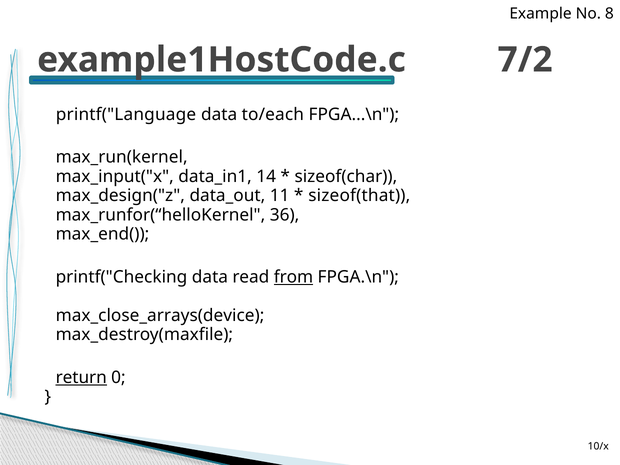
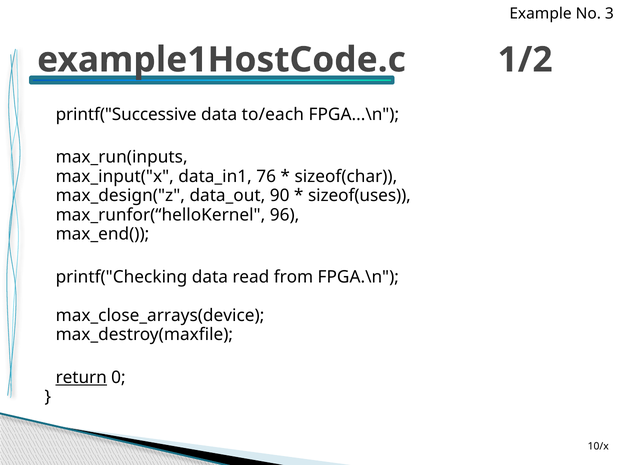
8: 8 -> 3 (609, 13)
7/2: 7/2 -> 1/2 (525, 60)
printf("Language: printf("Language -> printf("Successive (126, 114)
max_run(kernel: max_run(kernel -> max_run(inputs (122, 157)
14: 14 -> 76 (266, 176)
11: 11 -> 90 (280, 196)
sizeof(that: sizeof(that -> sizeof(uses (359, 196)
36: 36 -> 96 (285, 215)
from underline: present -> none (294, 277)
